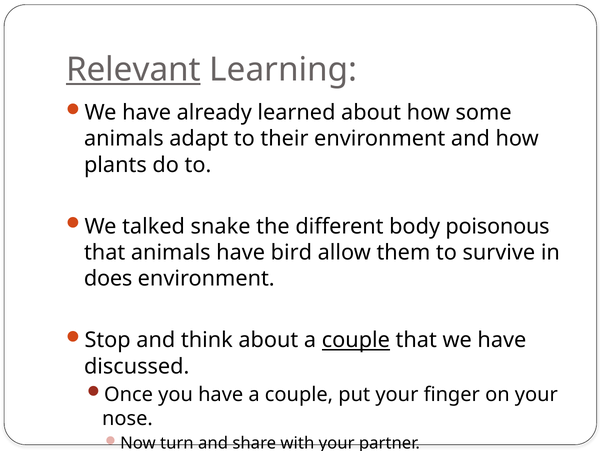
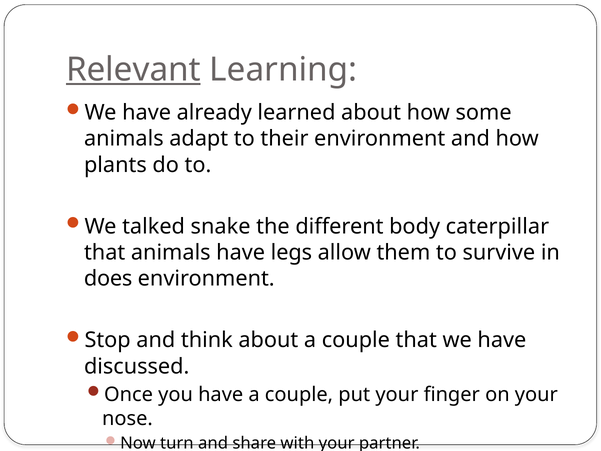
poisonous: poisonous -> caterpillar (497, 226)
bird: bird -> legs (291, 252)
couple underline: present -> none (356, 340)
